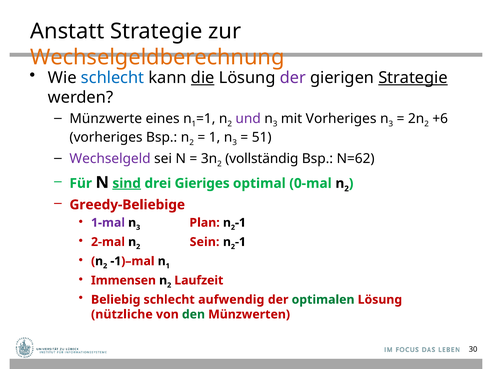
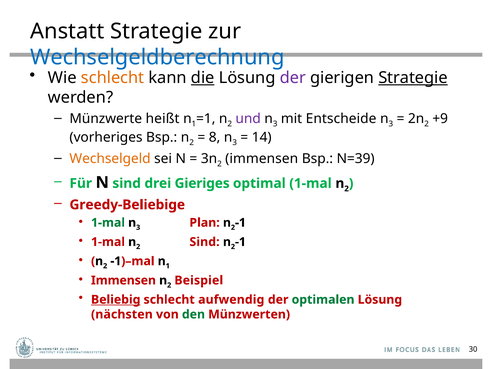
Wechselgeldberechnung colour: orange -> blue (157, 57)
schlecht colour: blue -> orange (113, 78)
eines: eines -> heißt (163, 119)
mit Vorheriges: Vorheriges -> Entscheide (341, 119)
+6: +6 -> +9 (440, 119)
1: 1 -> 8 (215, 137)
51: 51 -> 14 (262, 137)
Wechselgeld colour: purple -> orange (110, 159)
vollständig: vollständig -> immensen (262, 159)
N=62: N=62 -> N=39 (356, 159)
sind underline: present -> none (127, 183)
optimal 0-mal: 0-mal -> 1-mal (311, 183)
1-mal colour: purple -> green (108, 223)
2-mal: 2-mal -> 1-mal (108, 242)
Sein: Sein -> Sind (205, 242)
Laufzeit: Laufzeit -> Beispiel (199, 280)
Beliebig underline: none -> present (116, 300)
nützliche: nützliche -> nächsten (122, 314)
